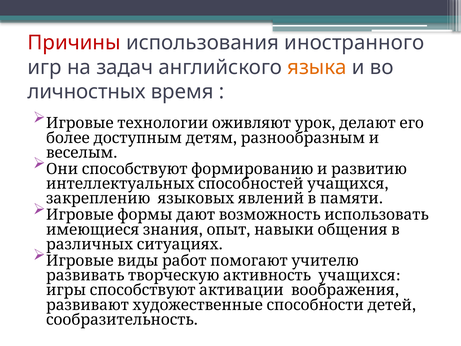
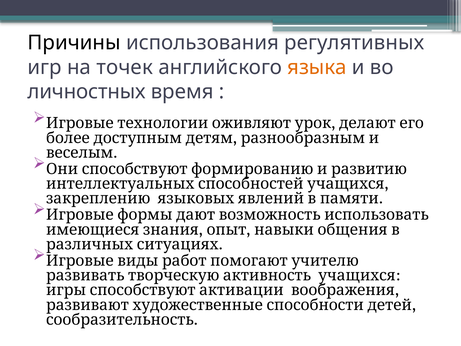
Причины colour: red -> black (74, 43)
иностранного: иностранного -> регулятивных (354, 43)
задач: задач -> точек (125, 67)
